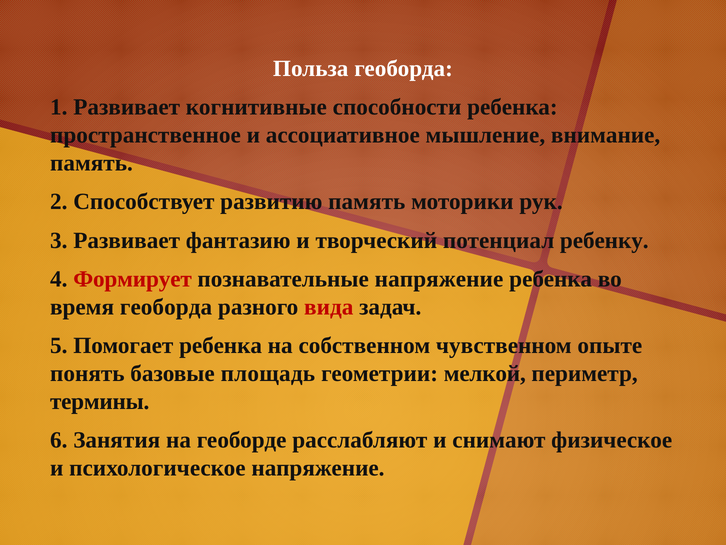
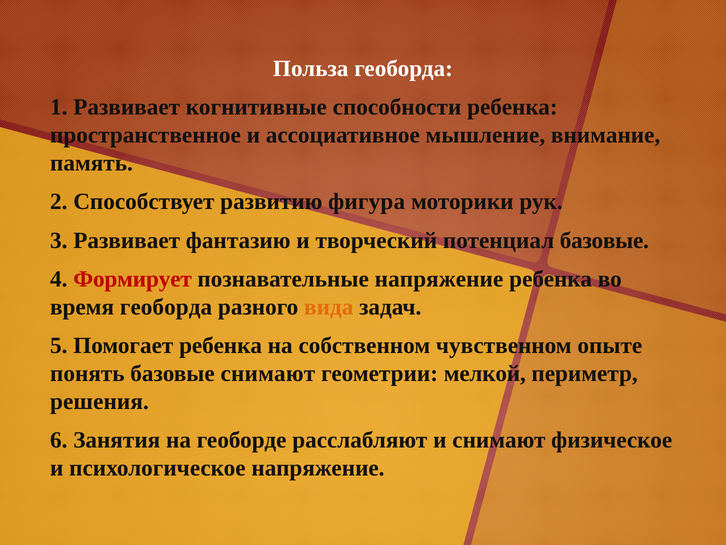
развитию память: память -> фигура (367, 201)
потенциал ребенку: ребенку -> базовые (604, 240)
вида colour: red -> orange (329, 307)
базовые площадь: площадь -> снимают (268, 373)
термины: термины -> решения (100, 401)
